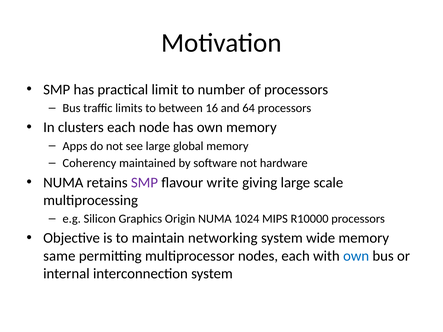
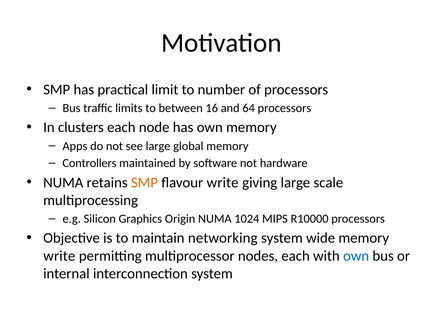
Coherency: Coherency -> Controllers (90, 163)
SMP colour: purple -> orange (144, 183)
same: same -> write (59, 256)
